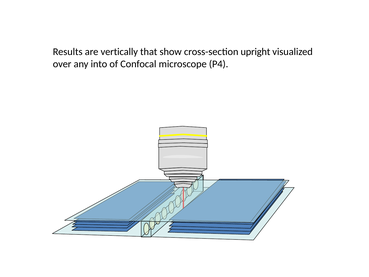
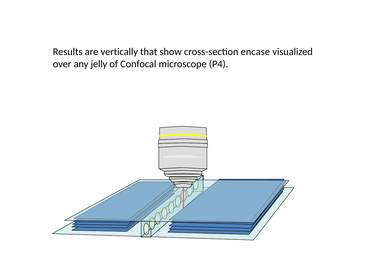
upright: upright -> encase (255, 52)
into: into -> jelly (99, 64)
